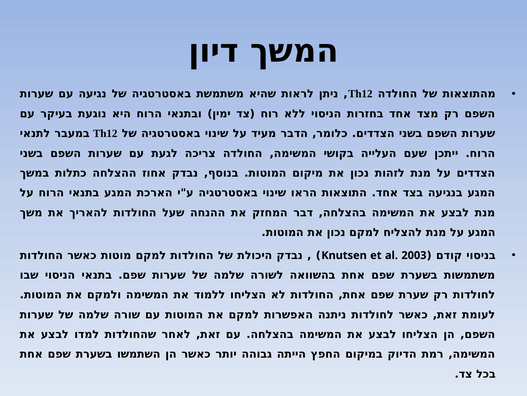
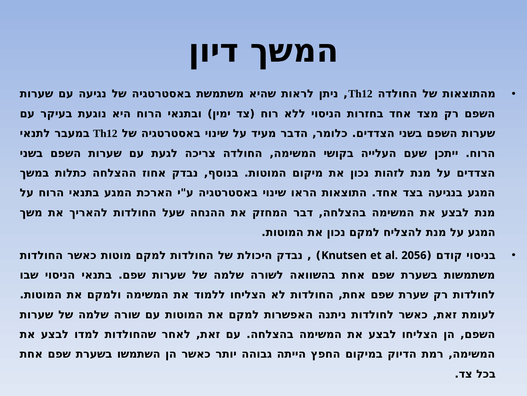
2003: 2003 -> 2056 (414, 255)
